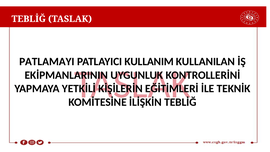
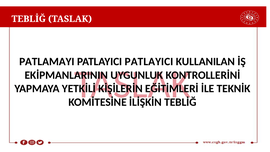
PATLAYICI KULLANIM: KULLANIM -> PATLAYICI (149, 62)
